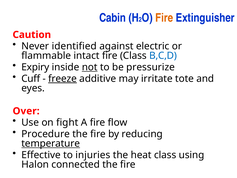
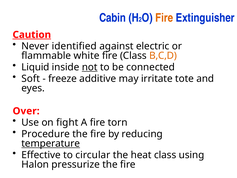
Caution underline: none -> present (32, 35)
intact: intact -> white (87, 56)
B,C,D colour: blue -> orange (163, 56)
Expiry: Expiry -> Liquid (35, 67)
pressurize: pressurize -> connected (151, 67)
Cuff: Cuff -> Soft (31, 79)
freeze underline: present -> none (63, 79)
flow: flow -> torn (118, 122)
injuries: injuries -> circular (93, 155)
connected: connected -> pressurize (76, 164)
